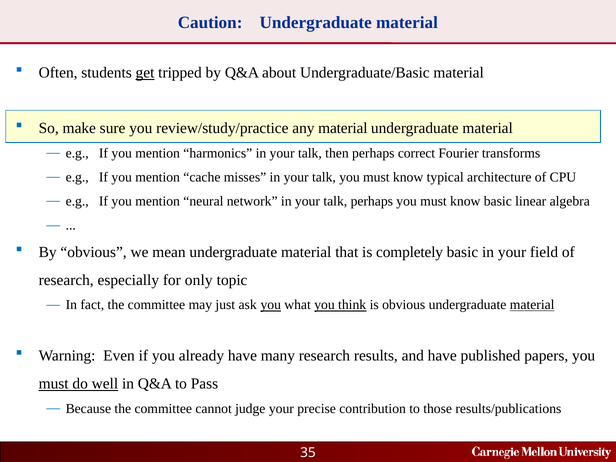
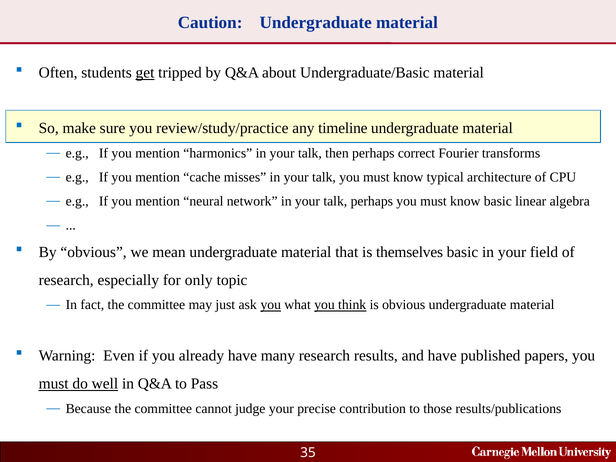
any material: material -> timeline (343, 128)
completely: completely -> themselves (410, 252)
material underline: present -> none (532, 305)
